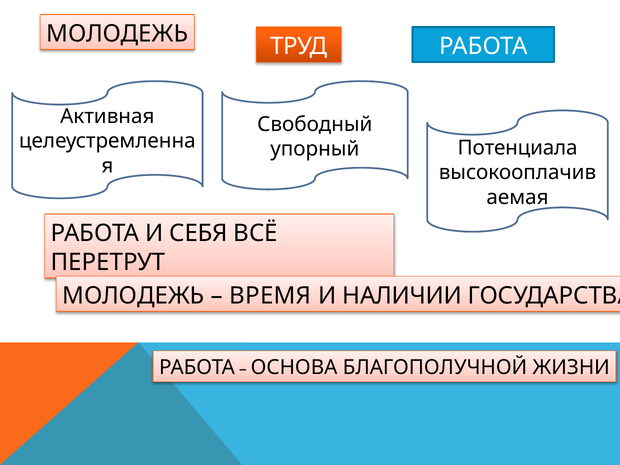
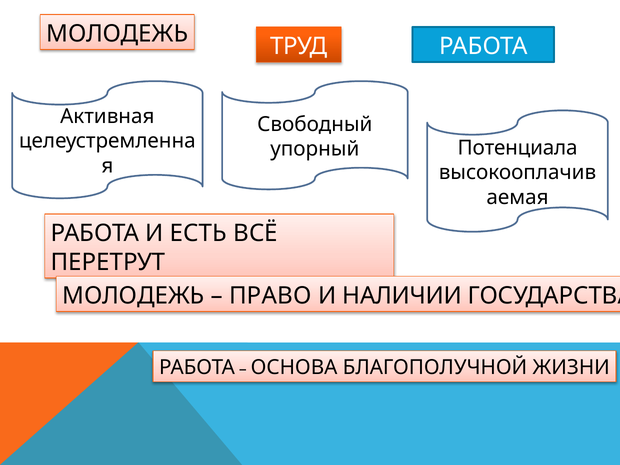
СЕБЯ: СЕБЯ -> ЕСТЬ (198, 233)
ВРЕМЯ: ВРЕМЯ -> ПРАВО (270, 296)
